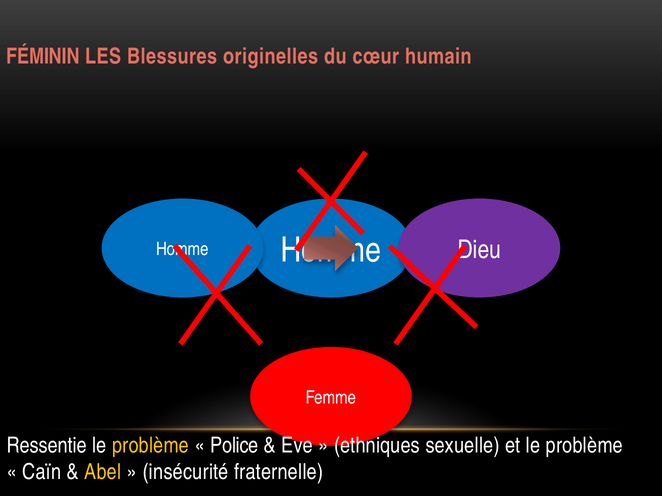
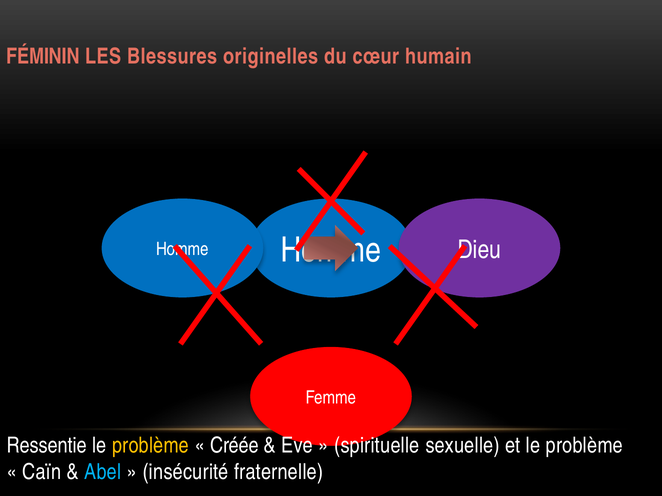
Police: Police -> Créée (234, 446)
ethniques: ethniques -> spirituelle (377, 446)
Abel colour: yellow -> light blue (103, 472)
